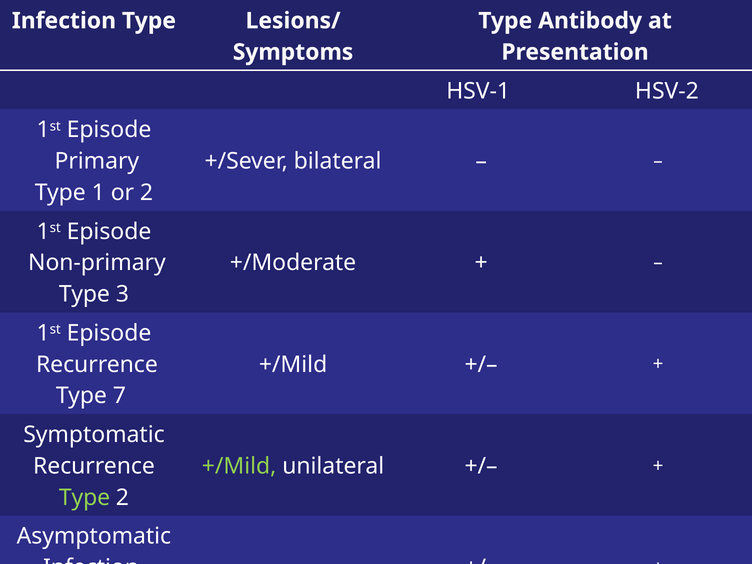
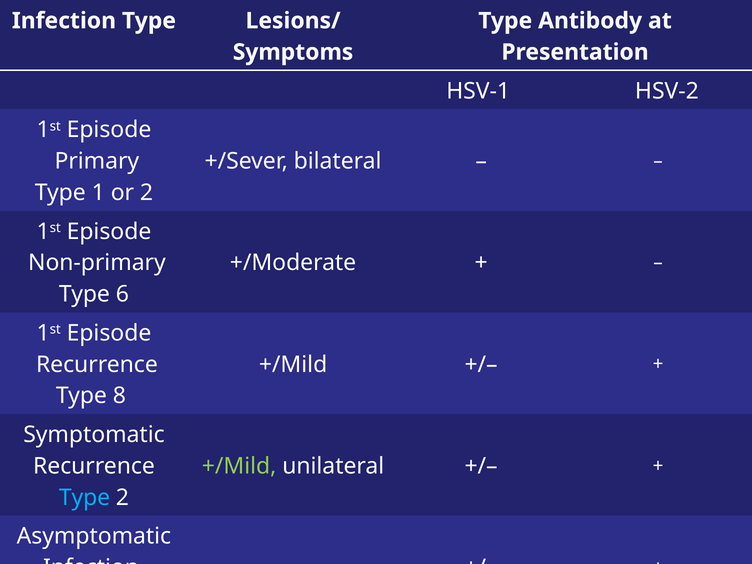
3: 3 -> 6 (122, 294)
7: 7 -> 8 (119, 396)
Type colour: light green -> light blue (85, 497)
